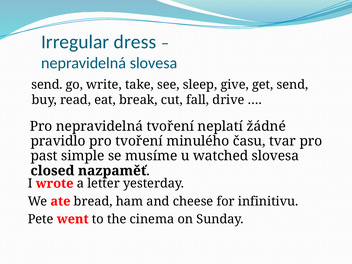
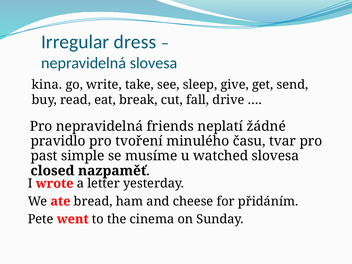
send: send -> kina (47, 85)
nepravidelná tvoření: tvoření -> friends (170, 126)
infinitivu: infinitivu -> přidáním (268, 201)
